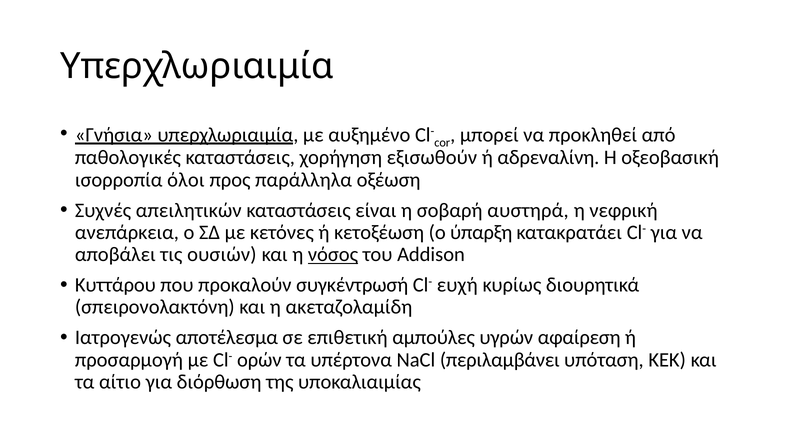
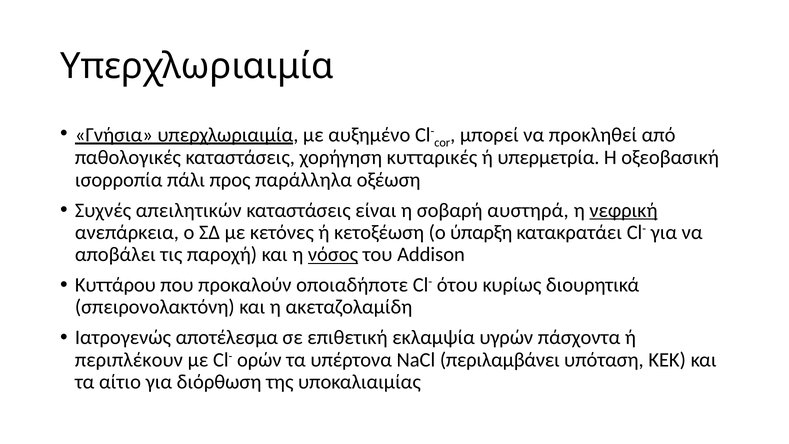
εξισωθούν: εξισωθούν -> κυτταρικές (432, 158)
αδρεναλίνη: αδρεναλίνη -> υπερμετρία (548, 158)
όλοι: όλοι -> πάλι (186, 180)
νεφρική underline: none -> present (623, 210)
ουσιών: ουσιών -> παροχή (222, 254)
συγκέντρωσή: συγκέντρωσή -> οποιαδήποτε (352, 285)
ευχή: ευχή -> ότου (457, 285)
αμπούλες: αμπούλες -> εκλαμψία (434, 337)
αφαίρεση: αφαίρεση -> πάσχοντα (579, 337)
προσαρμογή: προσαρμογή -> περιπλέκουν (129, 360)
